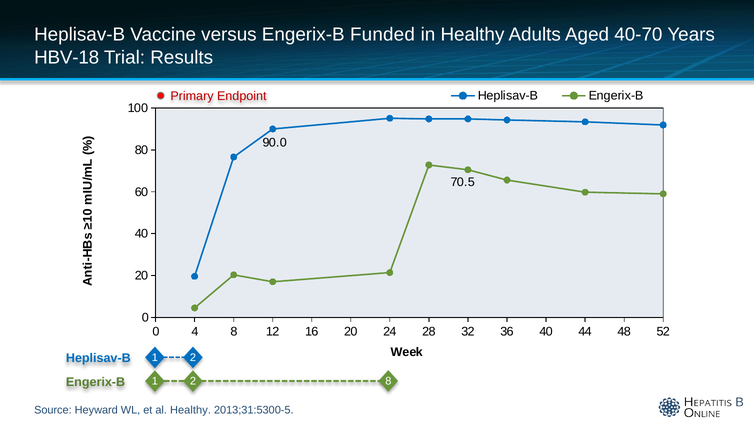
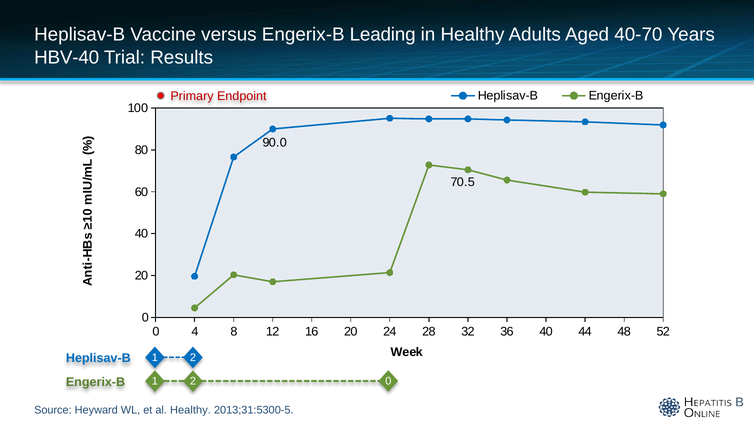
Funded: Funded -> Leading (383, 35)
HBV-18: HBV-18 -> HBV-40 (67, 57)
8: 8 -> 0 (388, 381)
